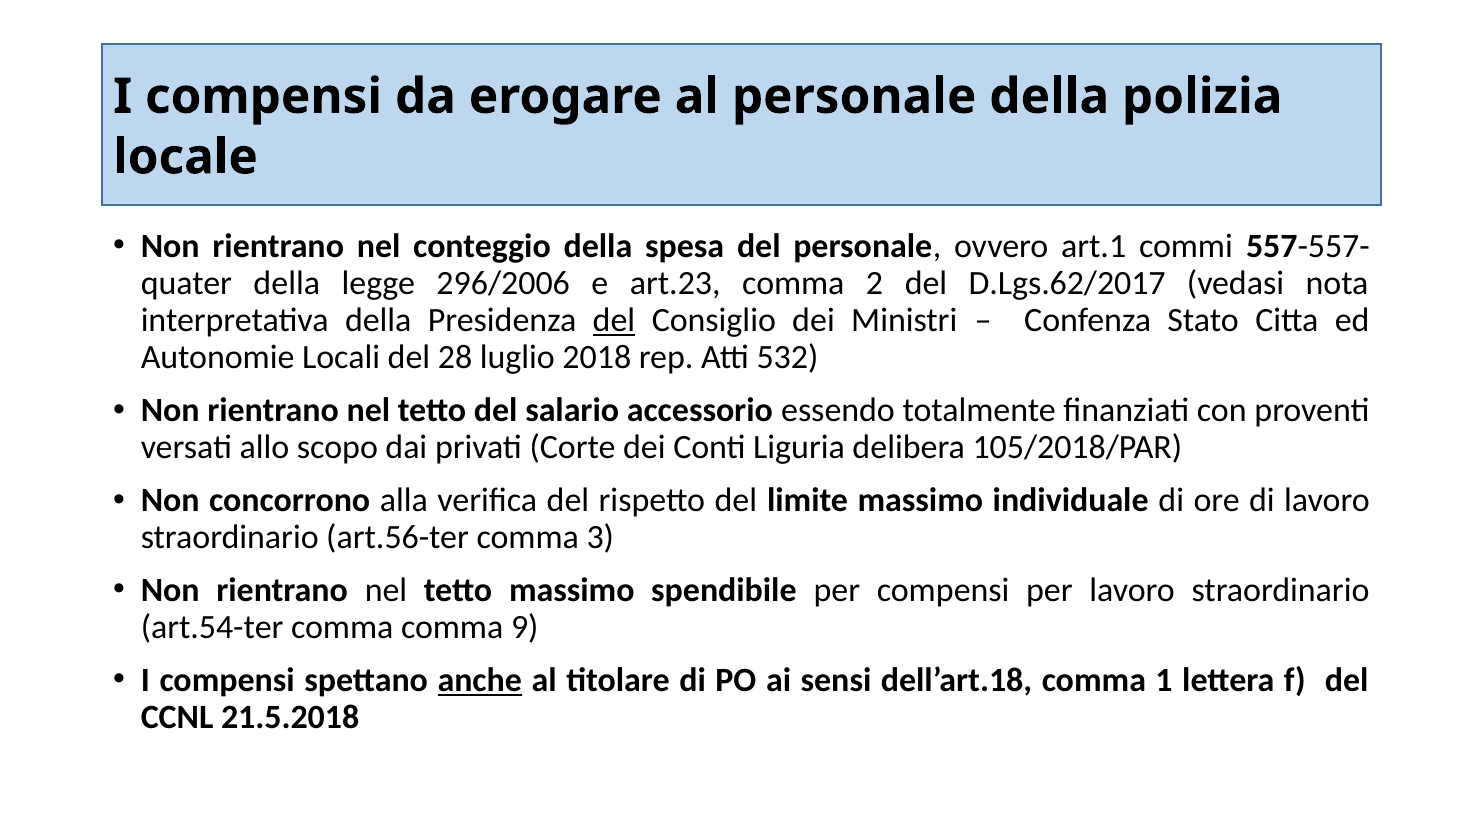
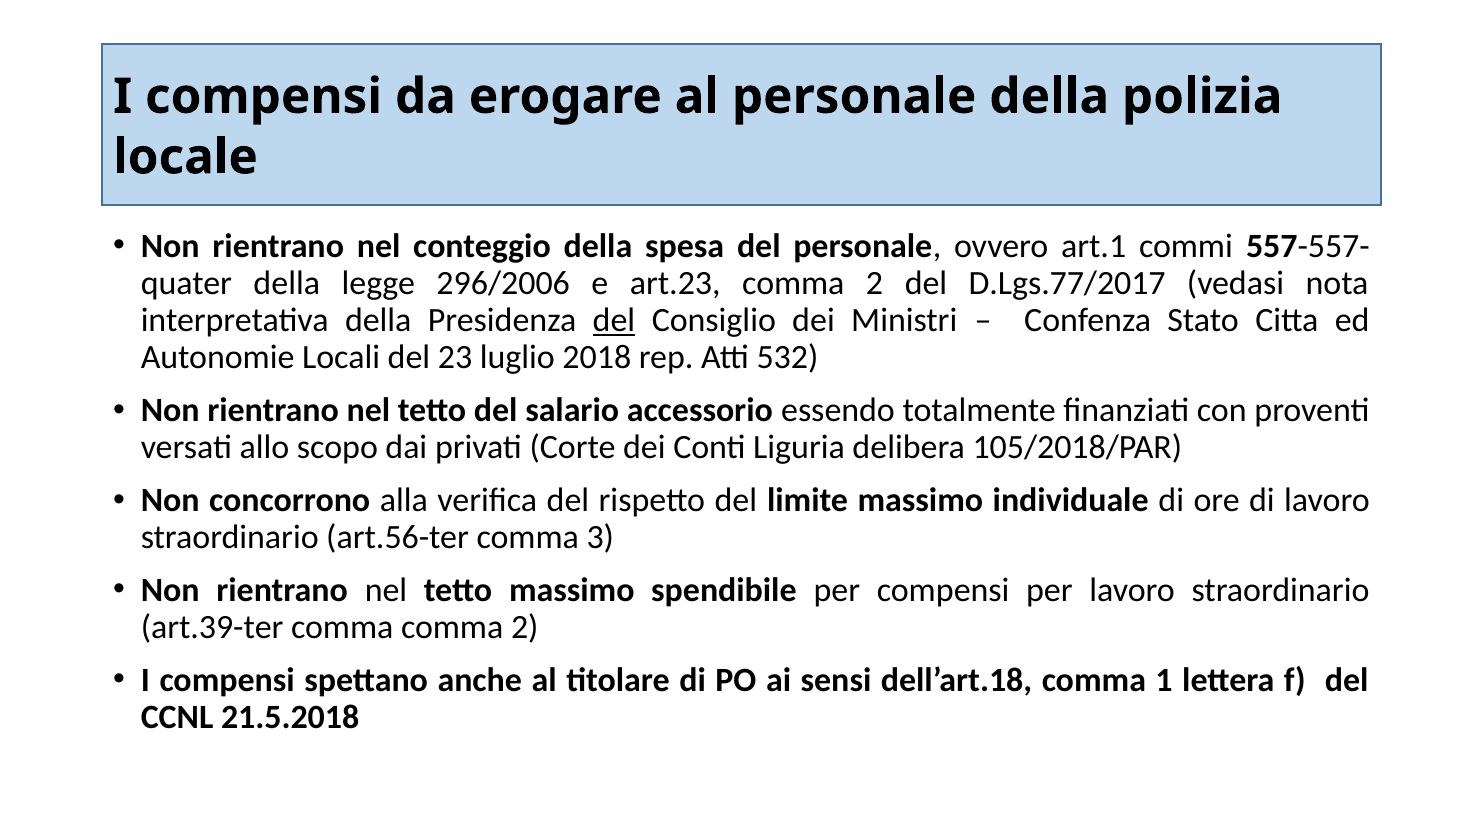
D.Lgs.62/2017: D.Lgs.62/2017 -> D.Lgs.77/2017 (1067, 283)
28: 28 -> 23 (455, 358)
art.54-ter: art.54-ter -> art.39-ter (212, 628)
comma comma 9: 9 -> 2 (525, 628)
anche underline: present -> none (480, 680)
